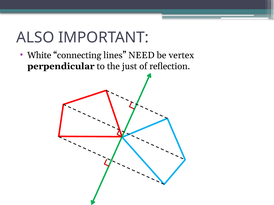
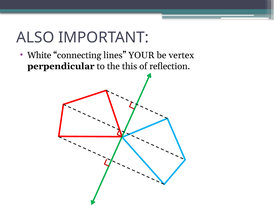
NEED: NEED -> YOUR (141, 55)
just: just -> this (130, 66)
